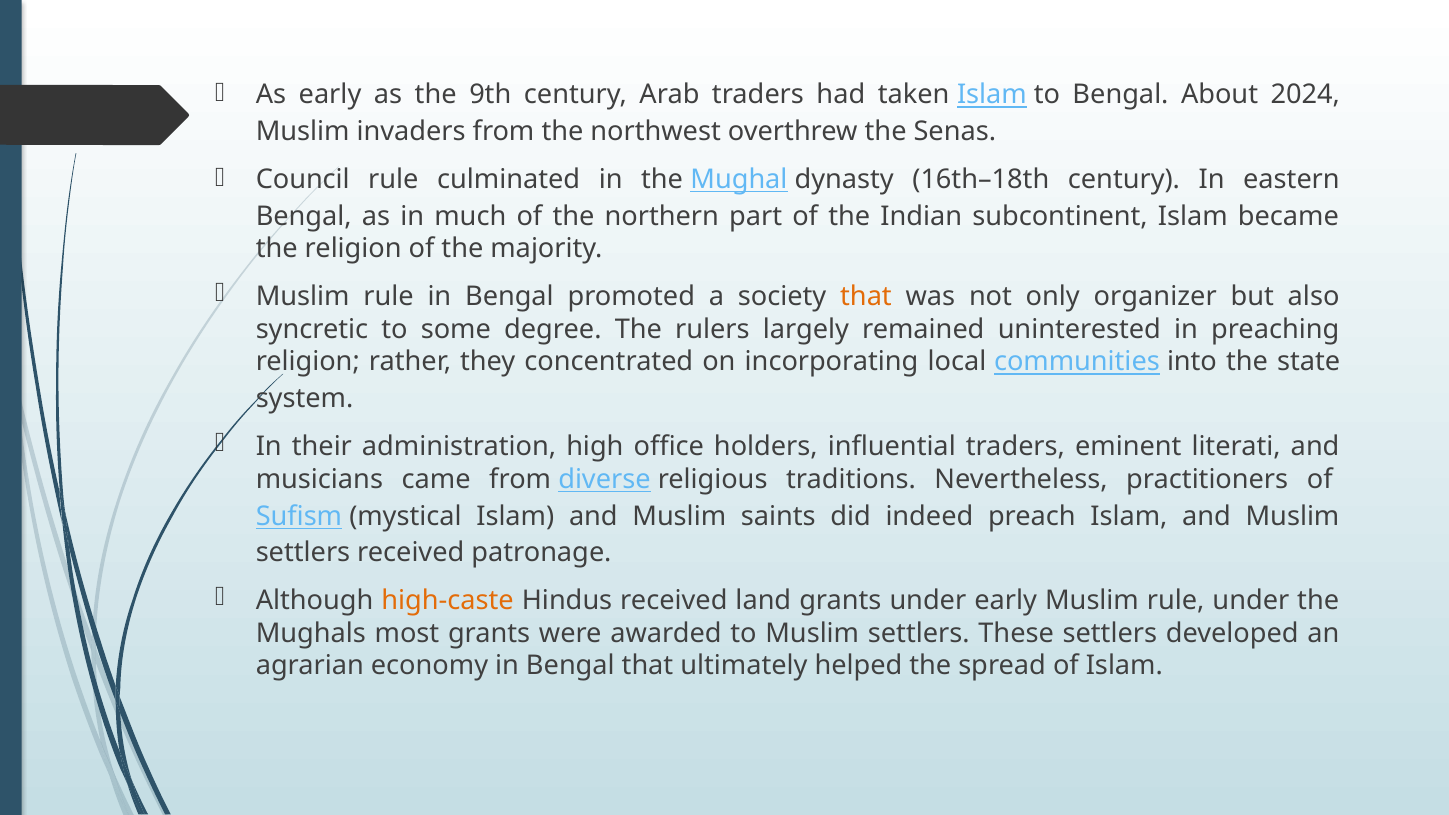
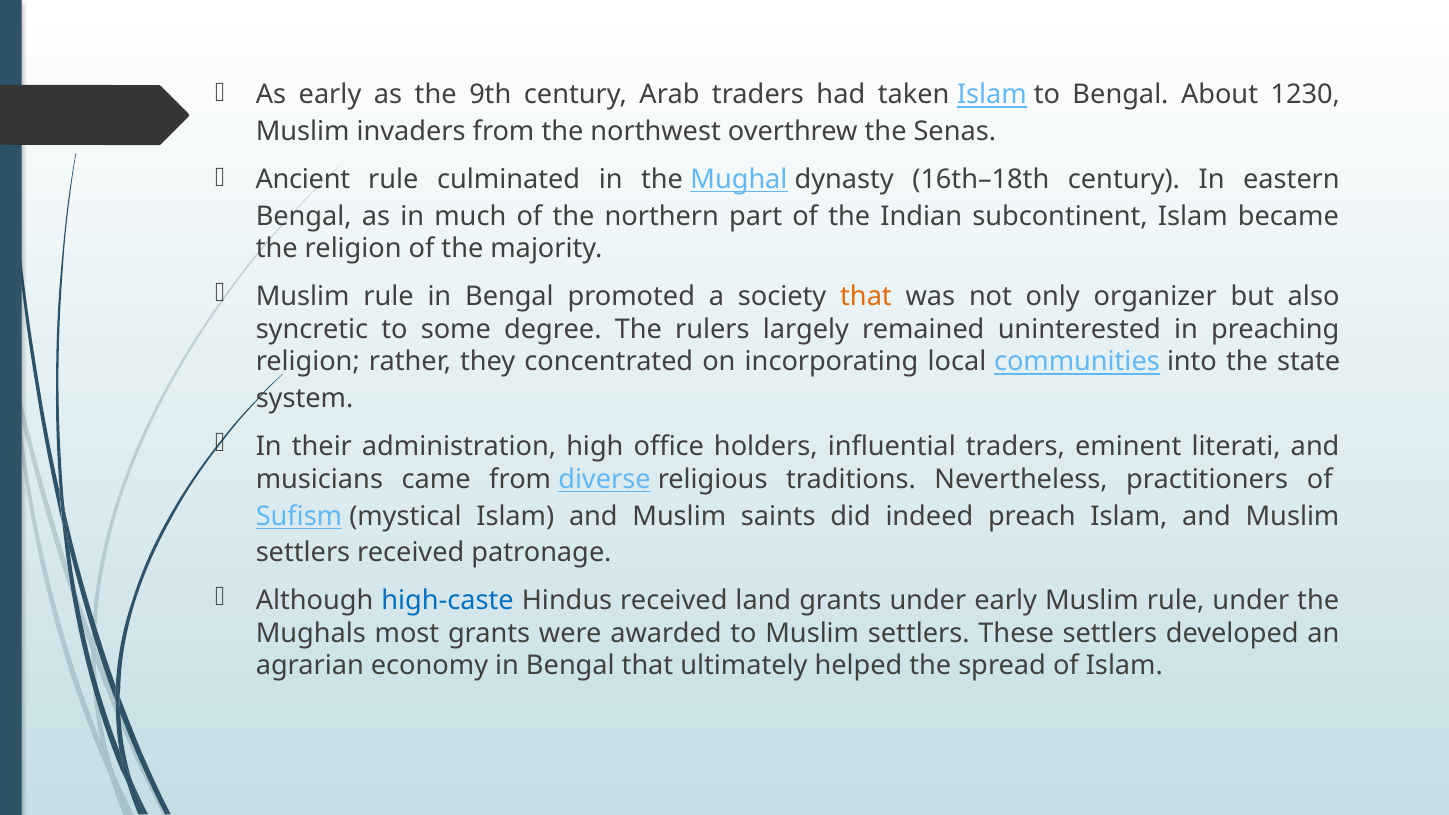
2024: 2024 -> 1230 (1305, 95)
Council: Council -> Ancient (303, 179)
high-caste colour: orange -> blue (448, 601)
